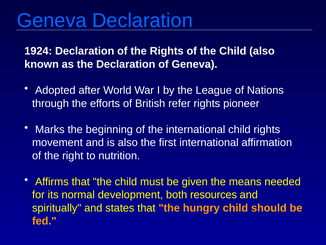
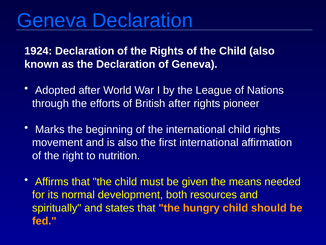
British refer: refer -> after (179, 103)
